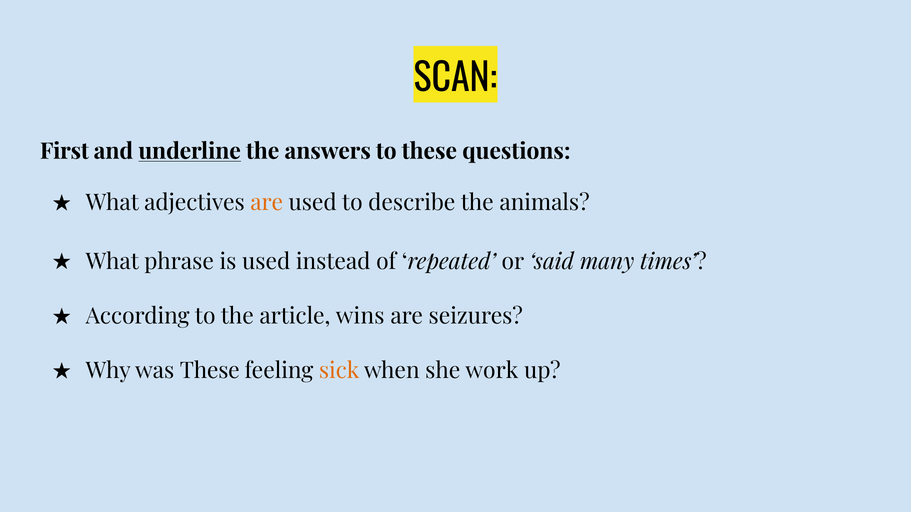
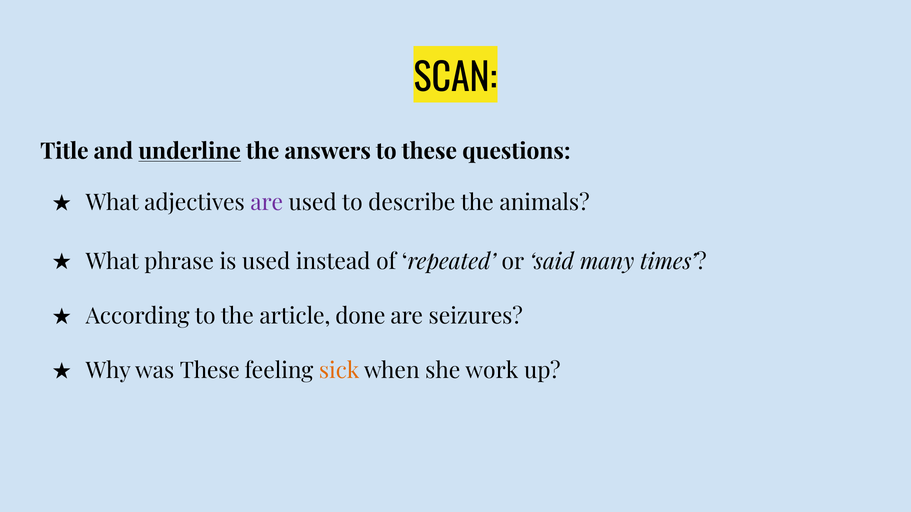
First: First -> Title (64, 151)
are colour: orange -> purple (267, 203)
wins: wins -> done (360, 316)
